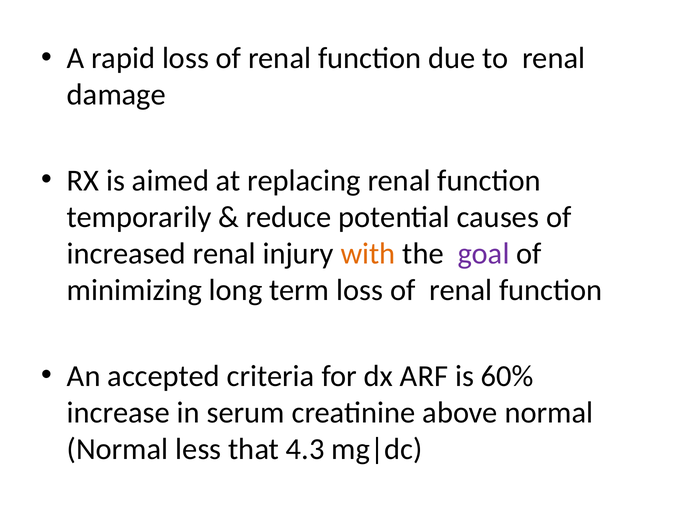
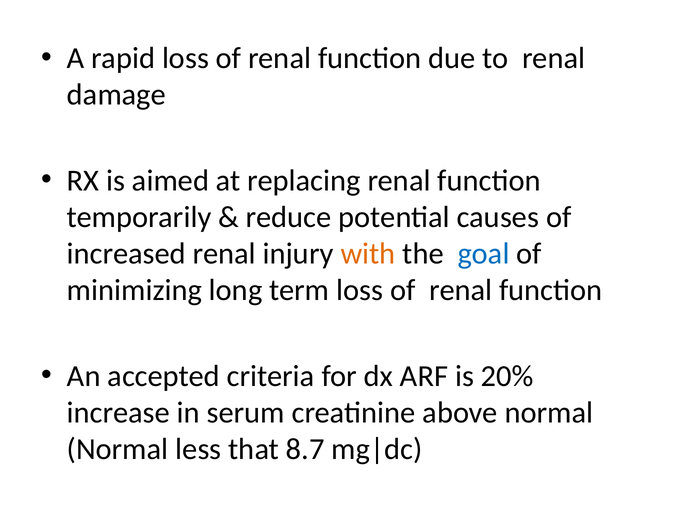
goal colour: purple -> blue (484, 254)
60%: 60% -> 20% (507, 376)
4.3: 4.3 -> 8.7 (305, 449)
